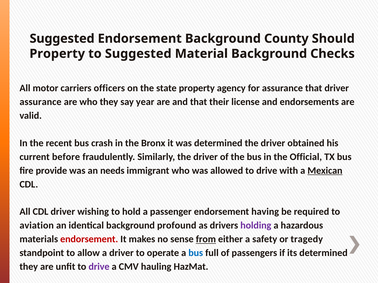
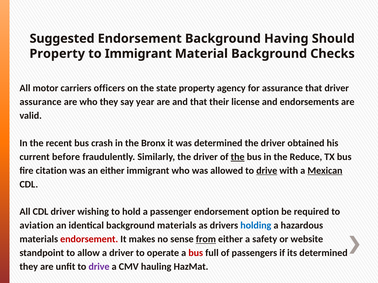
County: County -> Having (286, 39)
to Suggested: Suggested -> Immigrant (138, 54)
the underline: none -> present (238, 157)
Official: Official -> Reduce (306, 157)
provide: provide -> citation (51, 171)
an needs: needs -> either (112, 171)
drive underline: none -> present (267, 171)
having: having -> option (265, 212)
background profound: profound -> materials (177, 226)
holding colour: purple -> blue (256, 226)
tragedy: tragedy -> website (307, 240)
bus colour: blue -> red (196, 253)
